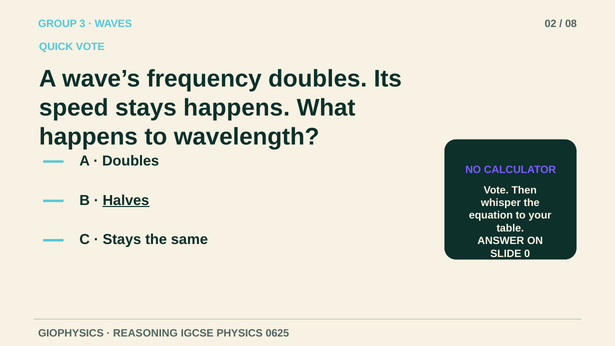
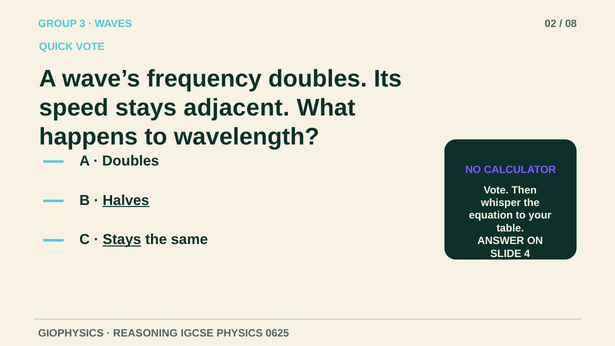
stays happens: happens -> adjacent (237, 108)
Stays underline: none -> present (122, 240)
0: 0 -> 4 (527, 254)
